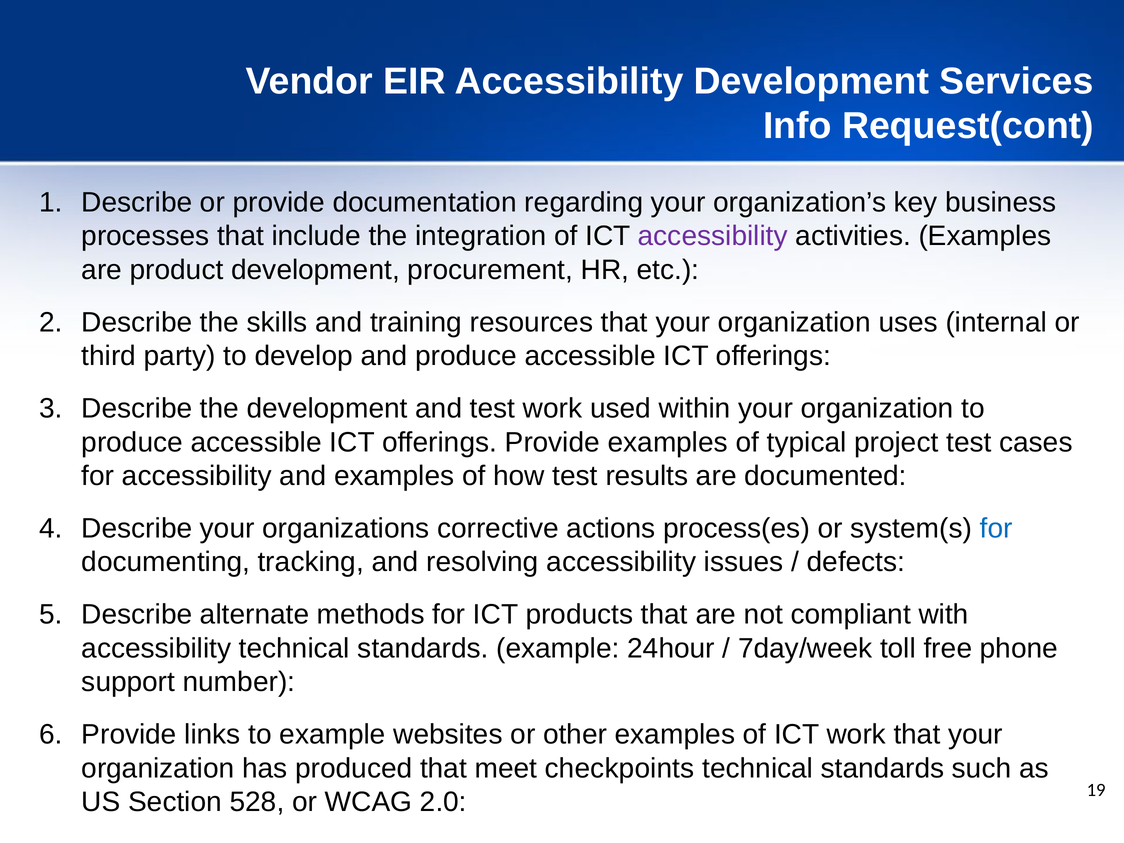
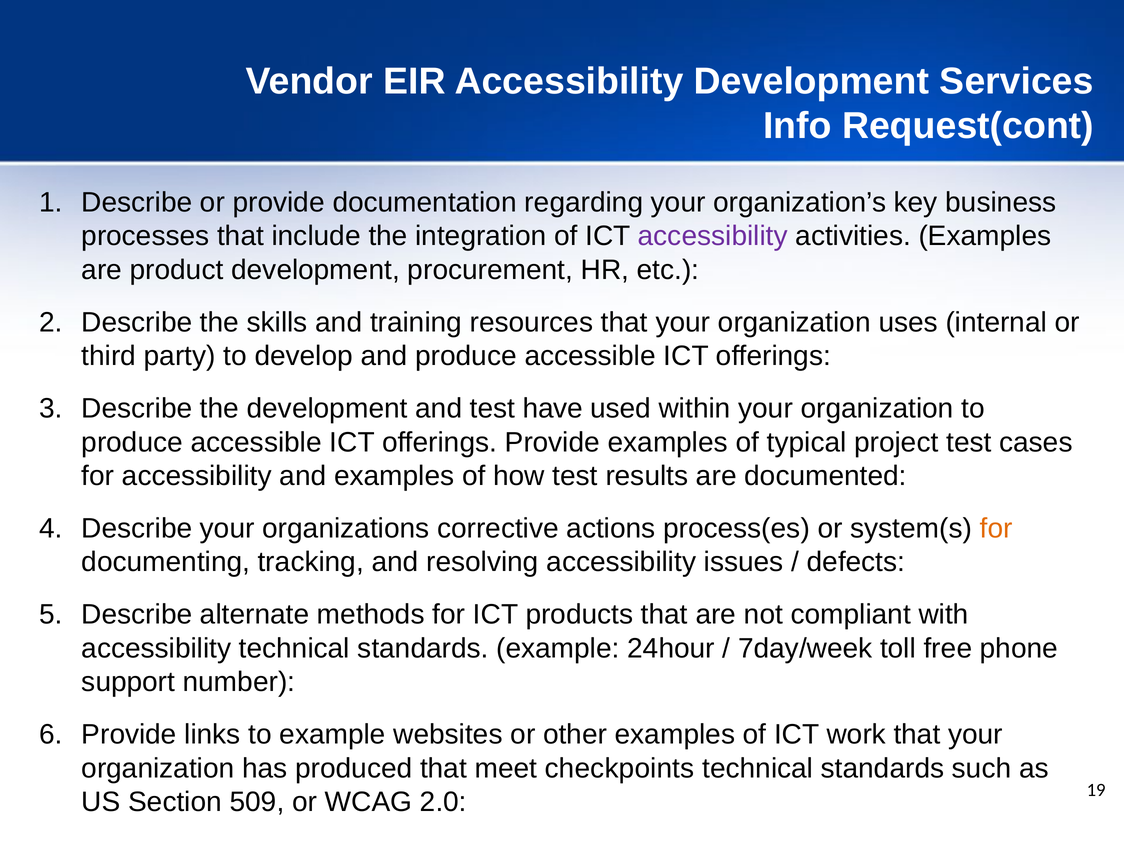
test work: work -> have (553, 409)
for colour: blue -> orange (996, 528)
528: 528 -> 509 (257, 802)
